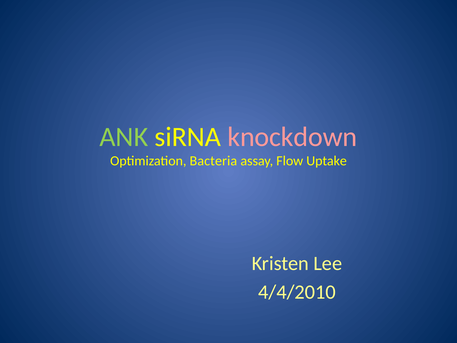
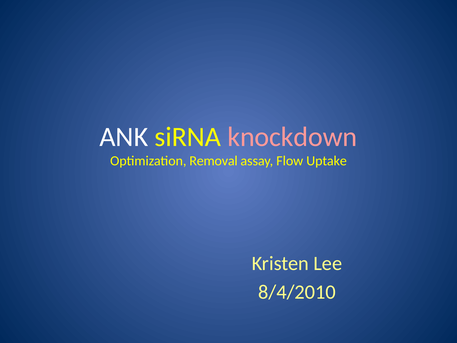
ANK colour: light green -> white (124, 137)
Bacteria: Bacteria -> Removal (214, 161)
4/4/2010: 4/4/2010 -> 8/4/2010 (297, 292)
